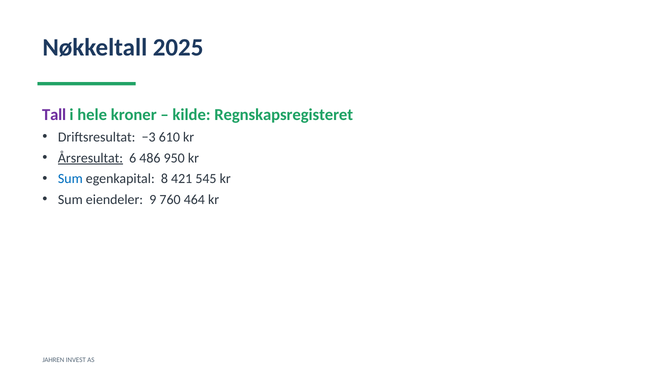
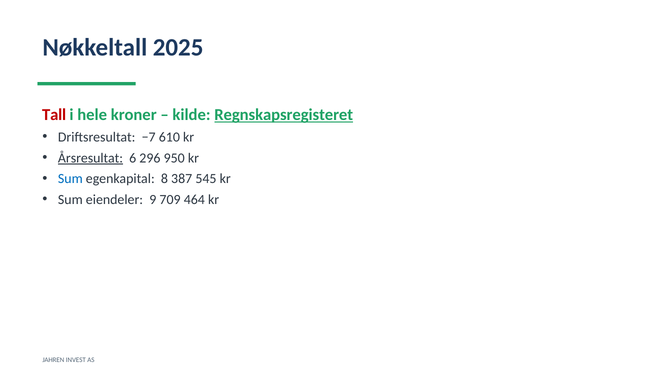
Tall colour: purple -> red (54, 115)
Regnskapsregisteret underline: none -> present (284, 115)
−3: −3 -> −7 (149, 137)
486: 486 -> 296 (150, 158)
421: 421 -> 387 (182, 179)
760: 760 -> 709 (170, 199)
